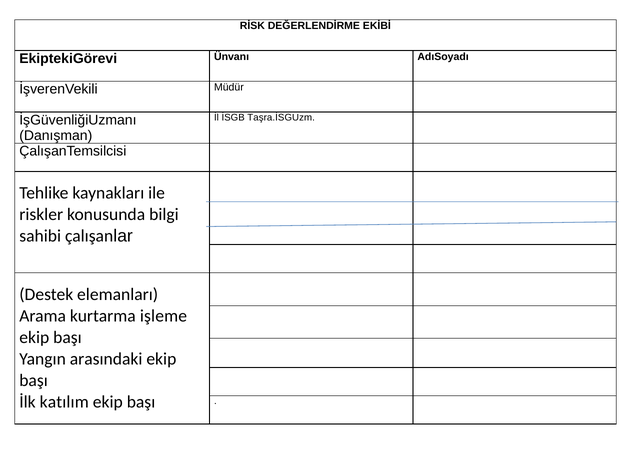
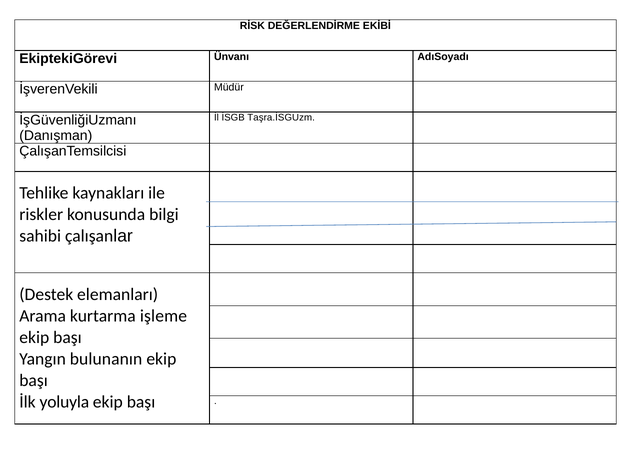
arasındaki: arasındaki -> bulunanın (106, 359)
katılım: katılım -> yoluyla (64, 402)
